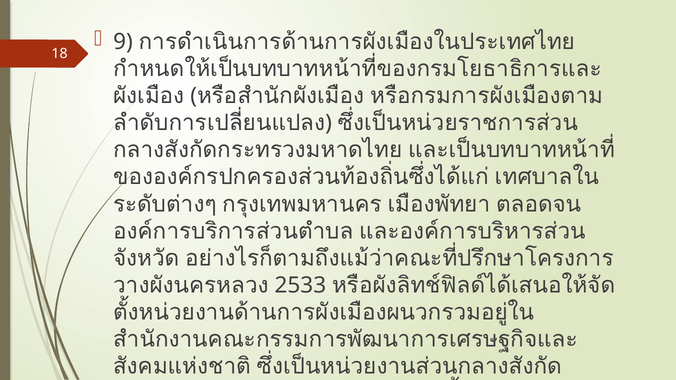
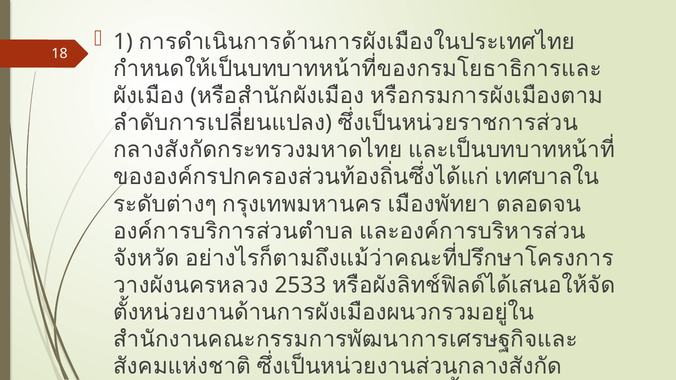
9: 9 -> 1 (123, 42)
